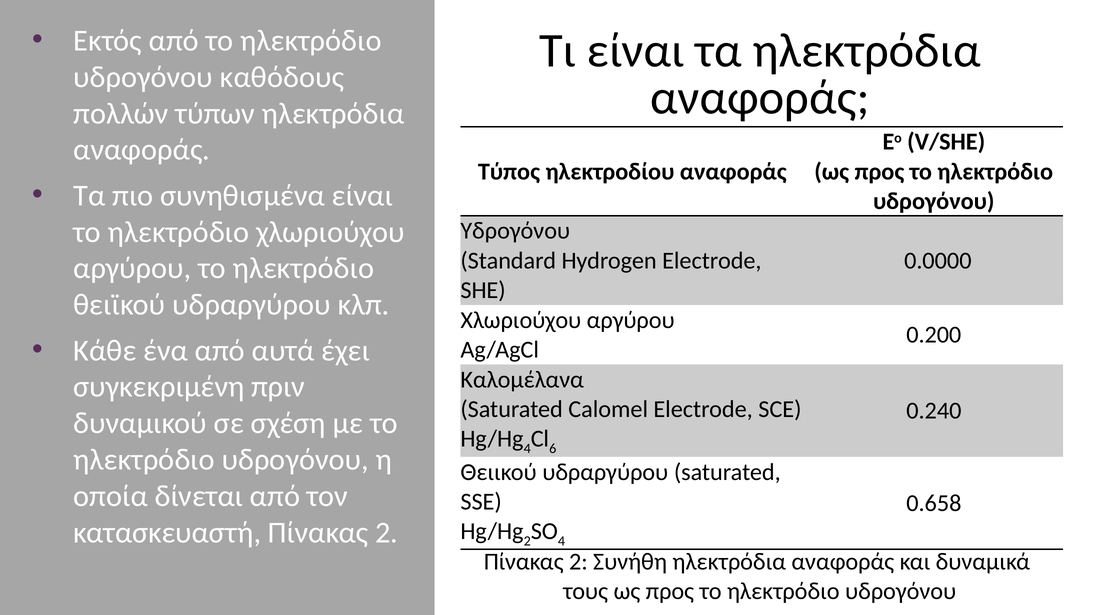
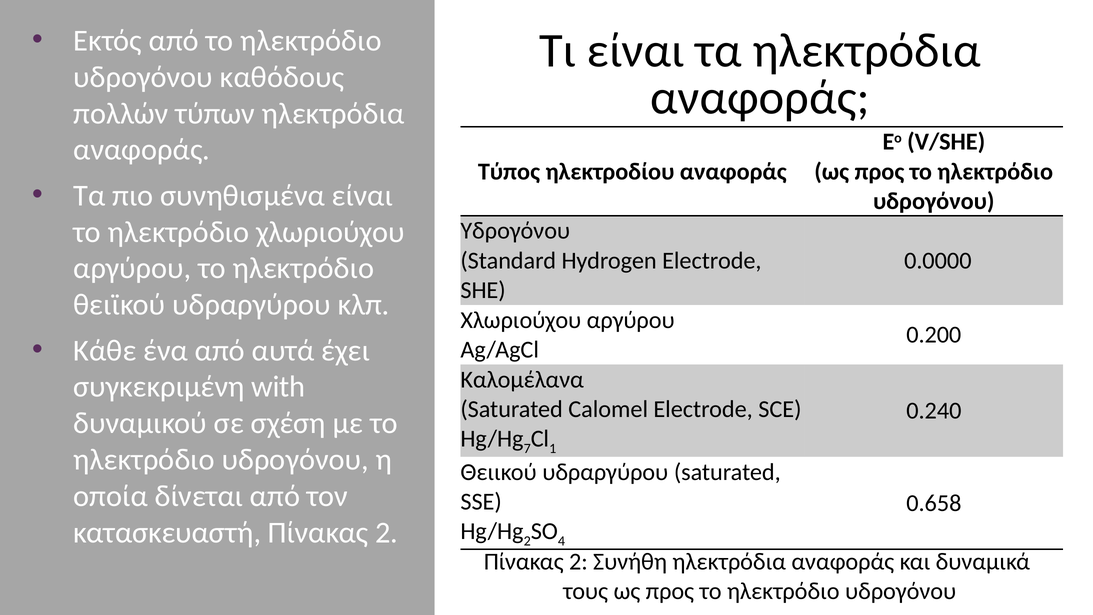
πριν: πριν -> with (278, 387)
4: 4 -> 7 (527, 448)
6: 6 -> 1 (553, 448)
